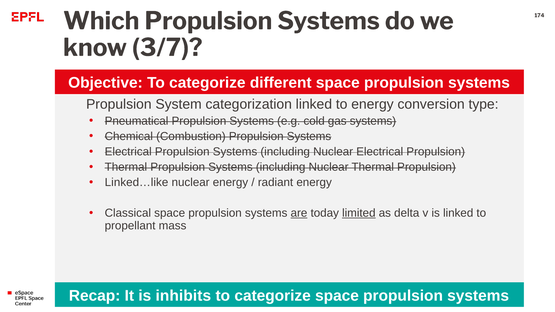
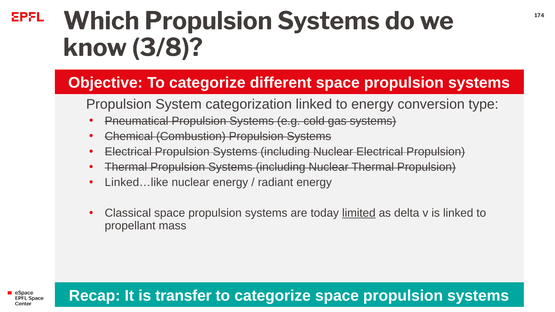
3/7: 3/7 -> 3/8 (167, 48)
are underline: present -> none (299, 213)
inhibits: inhibits -> transfer (183, 296)
